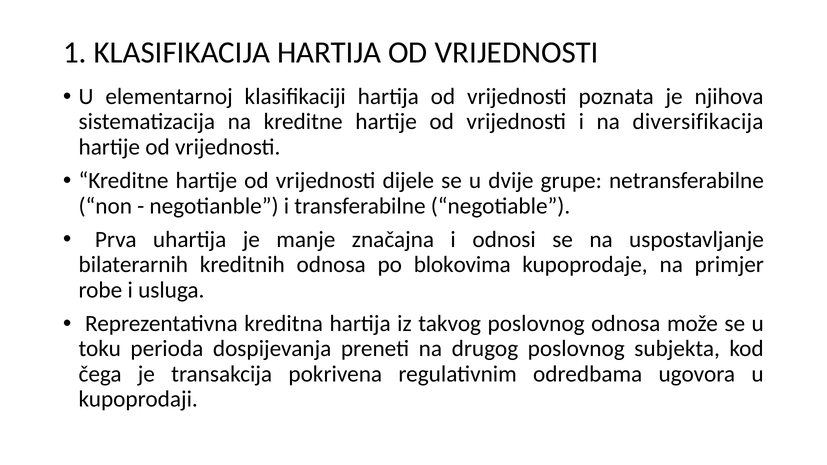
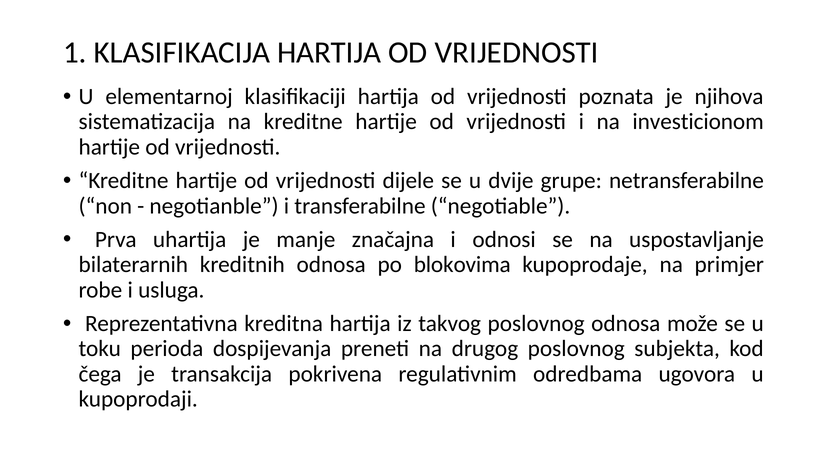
diversifikacija: diversifikacija -> investicionom (698, 122)
